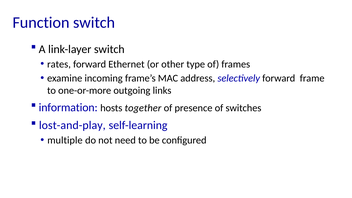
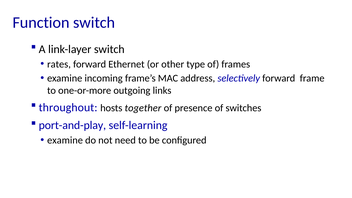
information: information -> throughout (68, 108)
lost-and-play: lost-and-play -> port-and-play (72, 125)
multiple: multiple -> examine (65, 140)
